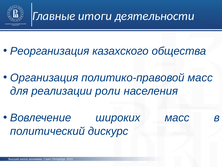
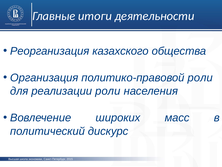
политико-правовой масс: масс -> роли (200, 78)
